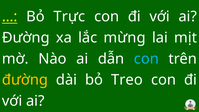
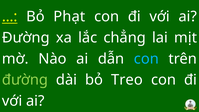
Trực: Trực -> Phạt (69, 17)
mừng: mừng -> chẳng (125, 38)
đường colour: yellow -> light green (25, 80)
